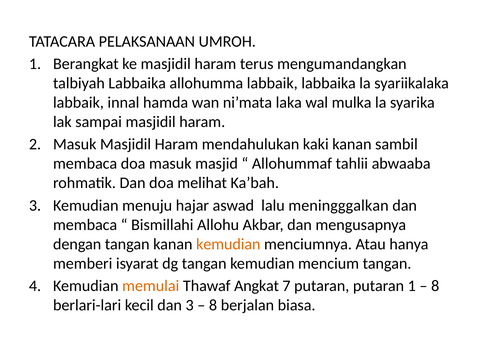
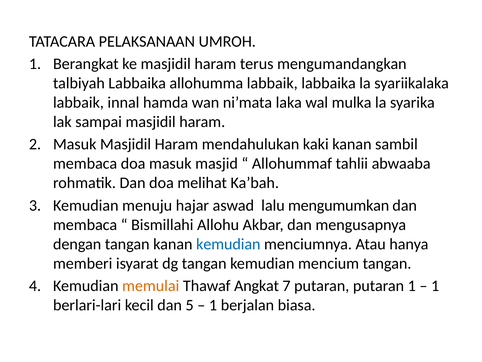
meningggalkan: meningggalkan -> mengumumkan (339, 205)
kemudian colour: orange -> blue (228, 244)
8: 8 -> 1 (435, 285)
dan 3: 3 -> 5 (190, 305)
8: 8 -> 1 (213, 305)
